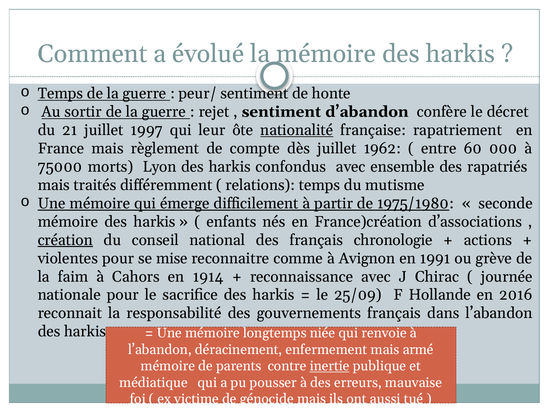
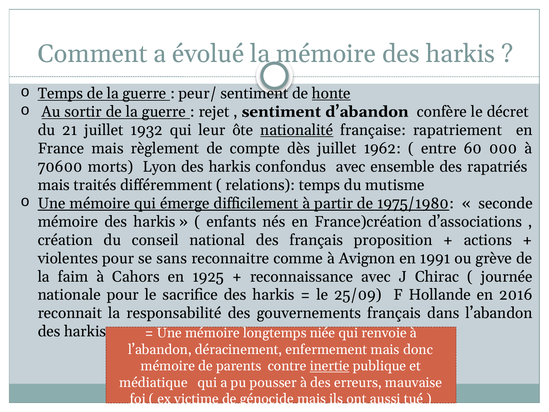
honte underline: none -> present (331, 93)
1997: 1997 -> 1932 (147, 130)
75000: 75000 -> 70600 (60, 167)
création underline: present -> none (65, 240)
chronologie: chronologie -> proposition (393, 240)
mise: mise -> sans (172, 258)
1914: 1914 -> 1925 (208, 276)
armé: armé -> donc (418, 349)
